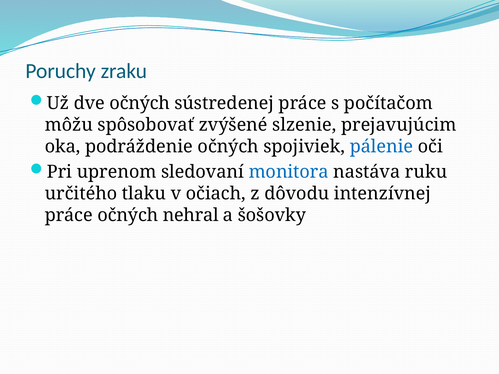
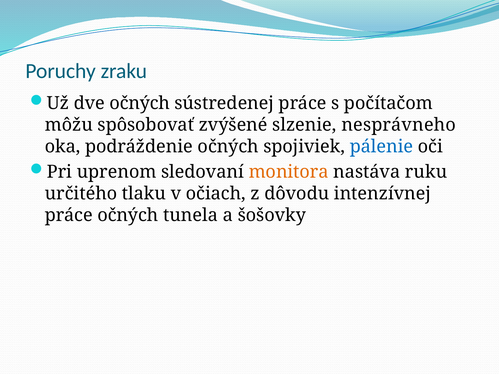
prejavujúcim: prejavujúcim -> nesprávneho (399, 125)
monitora colour: blue -> orange (289, 172)
nehral: nehral -> tunela (191, 215)
